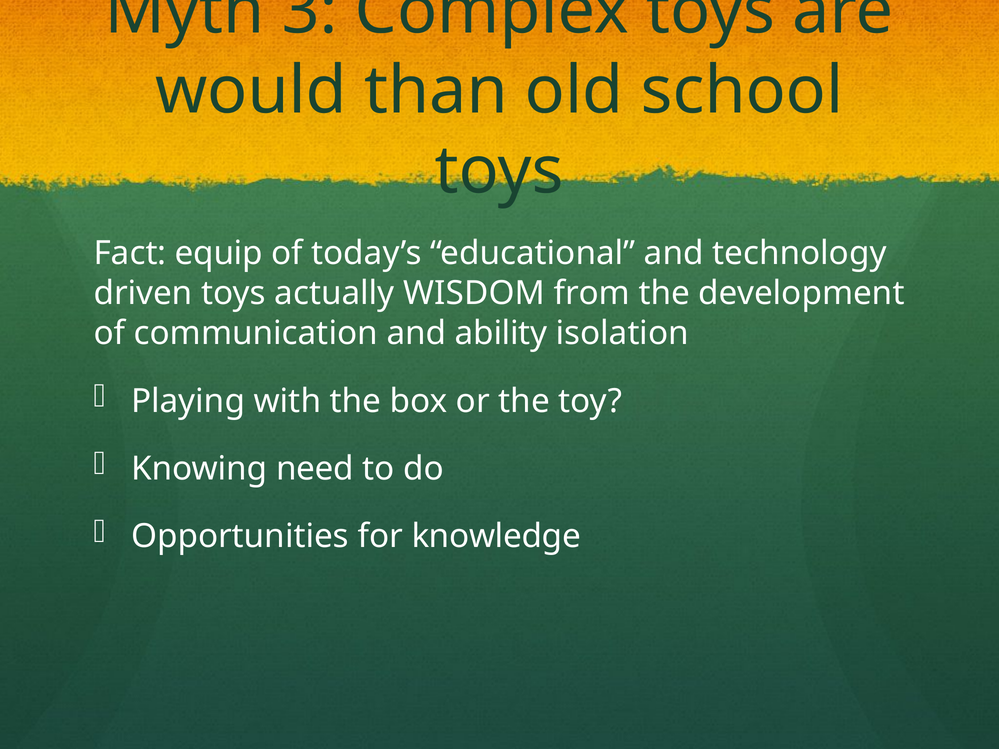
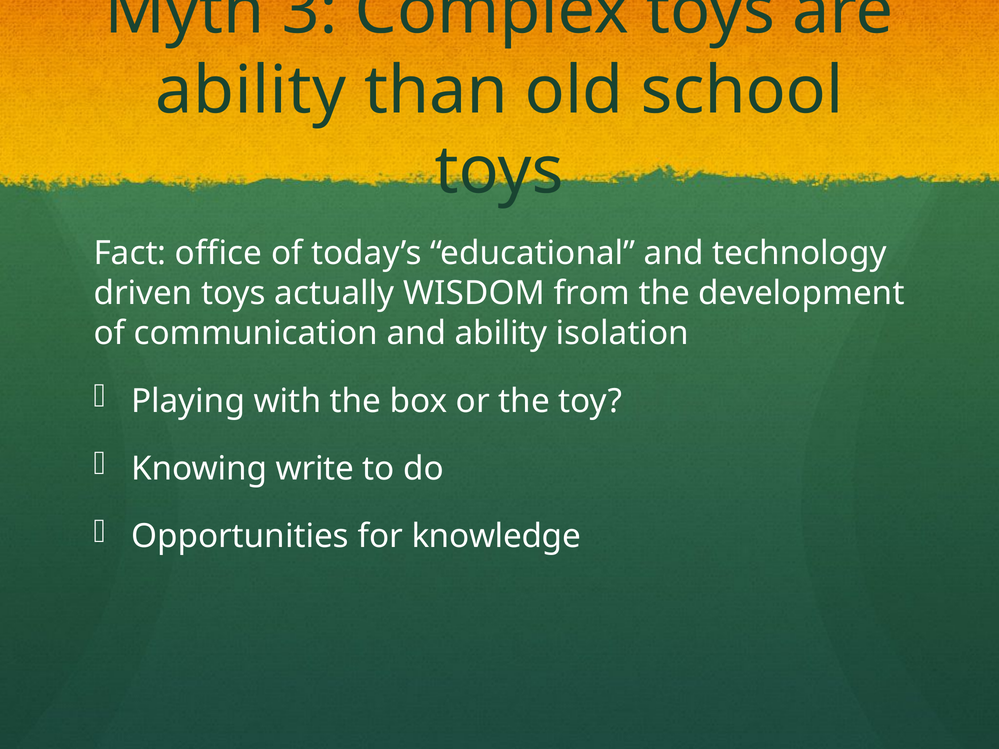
would: would -> ability (251, 91)
equip: equip -> office (219, 254)
need: need -> write (315, 469)
